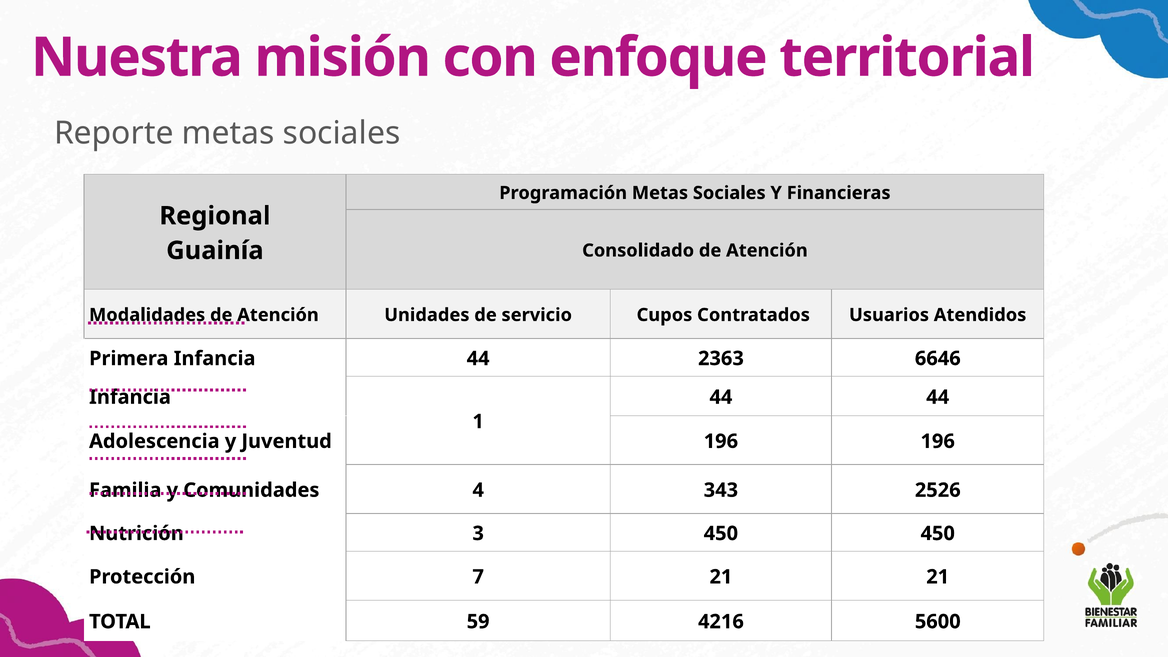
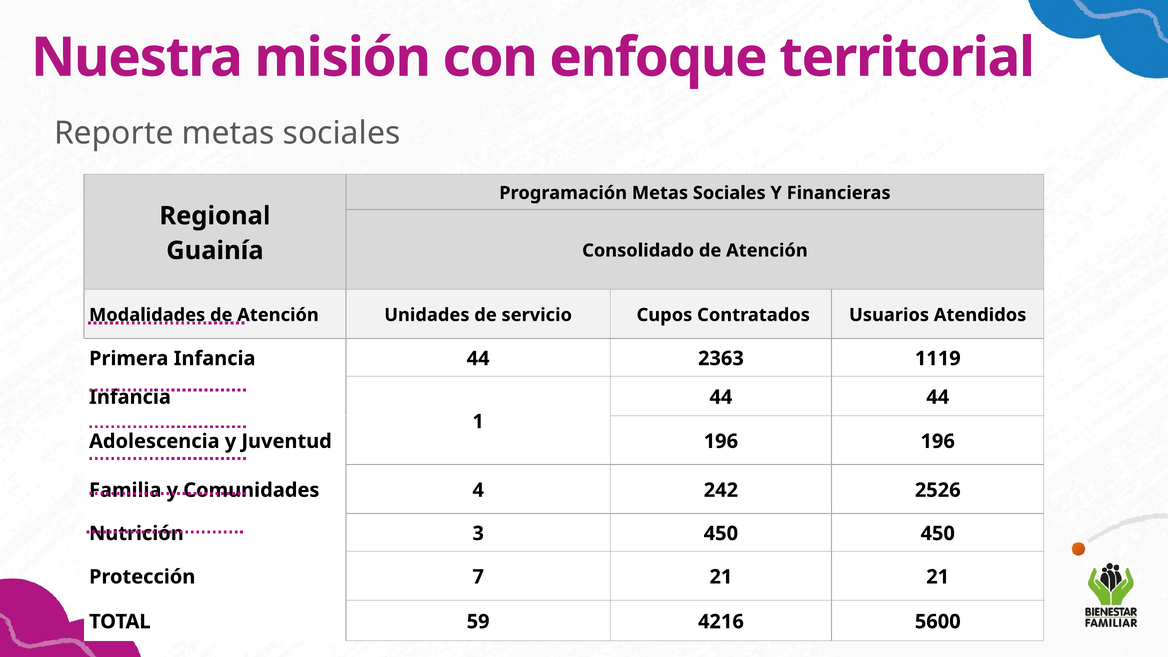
6646: 6646 -> 1119 (938, 358)
343: 343 -> 242 (721, 490)
